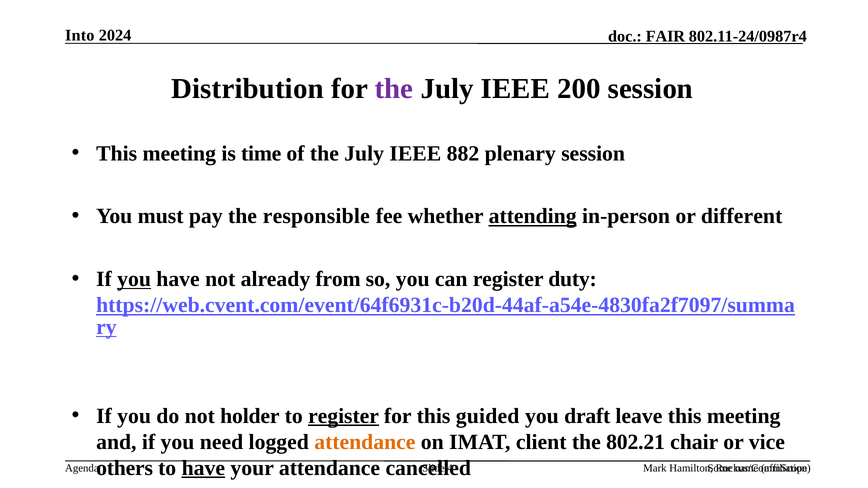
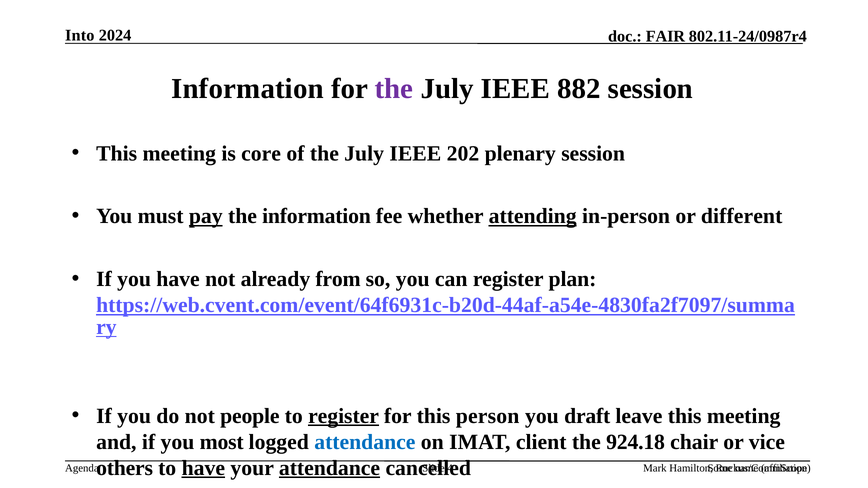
Distribution: Distribution -> Information (248, 89)
200: 200 -> 882 (579, 89)
time: time -> core (261, 153)
882: 882 -> 202 (463, 153)
pay underline: none -> present (206, 216)
the responsible: responsible -> information (317, 216)
you underline: present -> none (134, 279)
duty: duty -> plan (572, 279)
holder: holder -> people (250, 416)
guided: guided -> person (488, 416)
need: need -> most (222, 442)
attendance colour: orange -> blue (365, 442)
802.21: 802.21 -> 924.18 (636, 442)
attendance underline: none -> present (329, 468)
